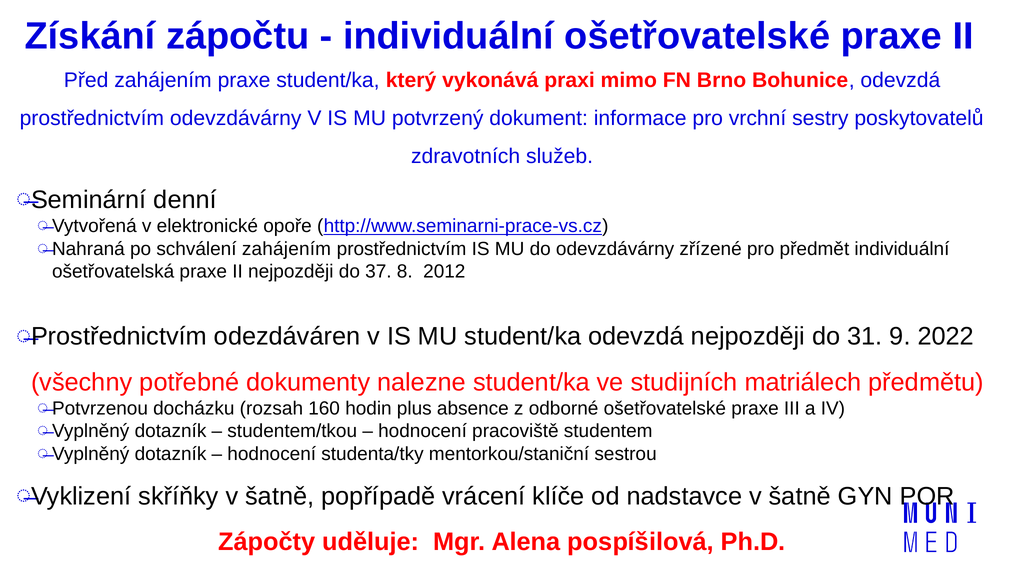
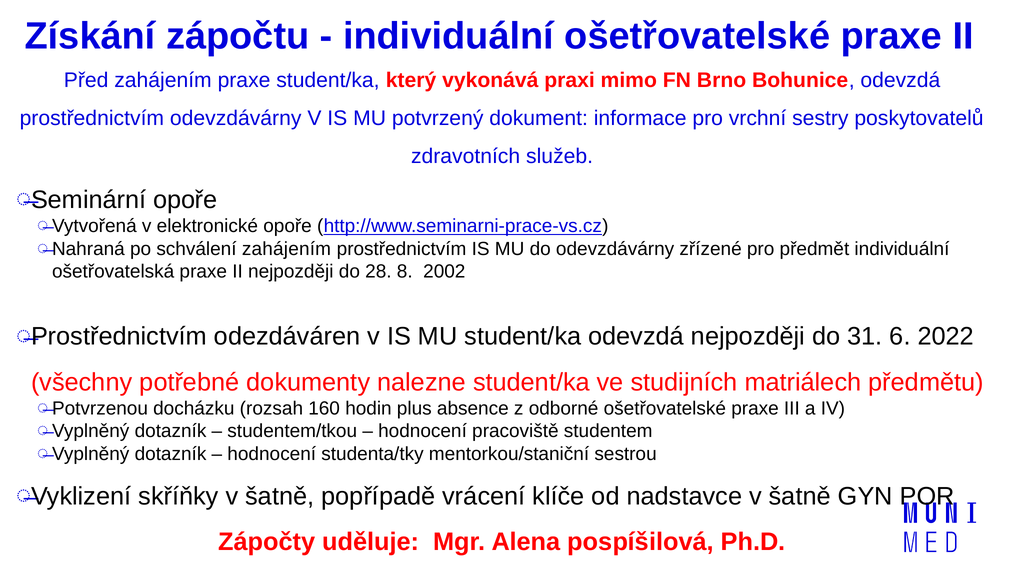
Seminární denní: denní -> opoře (185, 200)
37: 37 -> 28 (378, 271)
2012: 2012 -> 2002 (444, 271)
9: 9 -> 6 (900, 336)
